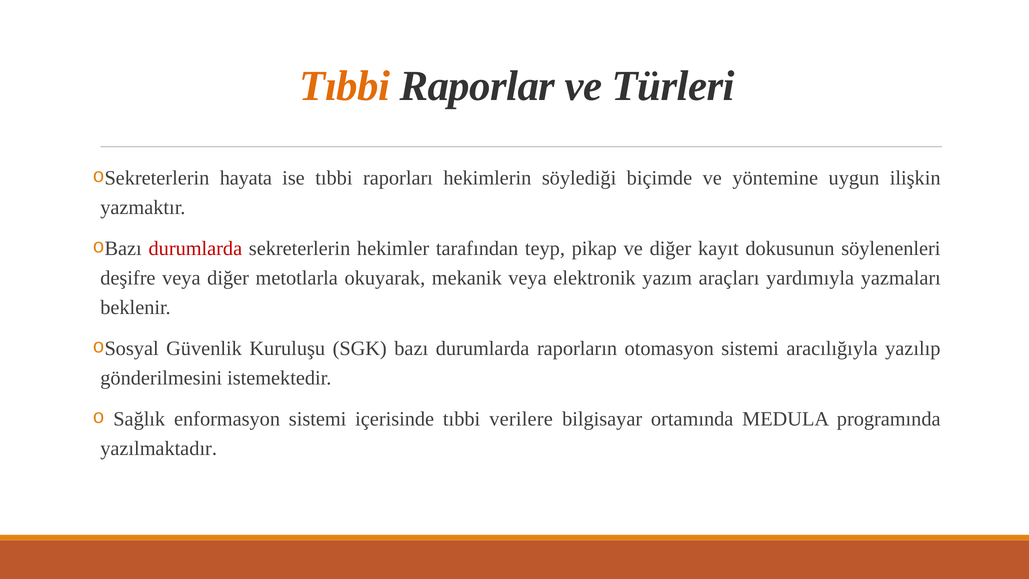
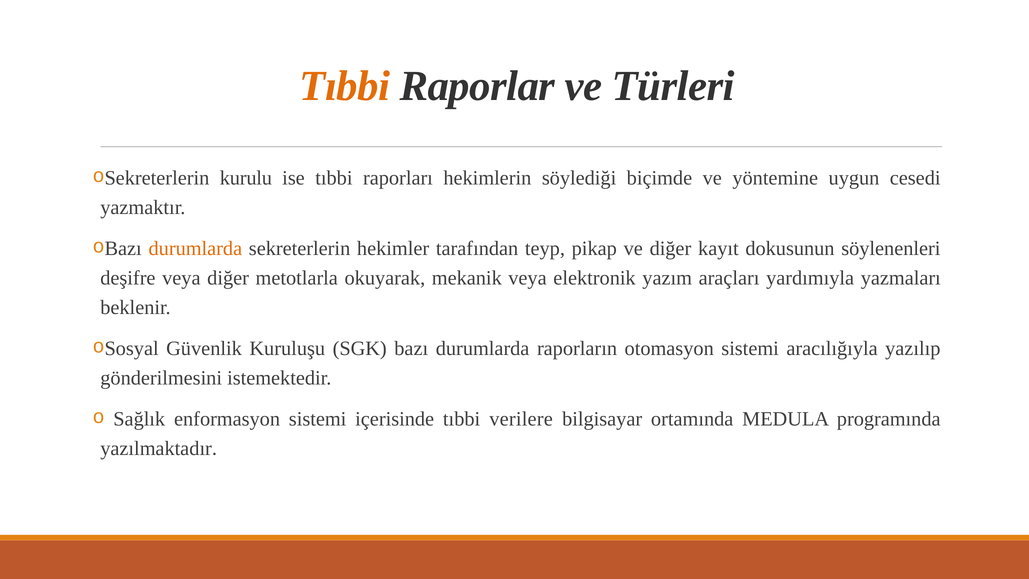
hayata: hayata -> kurulu (246, 178)
ilişkin: ilişkin -> cesedi (915, 178)
durumlarda colour: red -> orange (195, 249)
